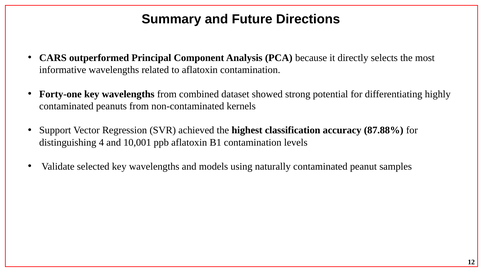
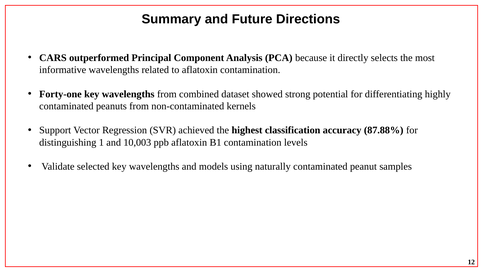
4: 4 -> 1 (101, 142)
10,001: 10,001 -> 10,003 (137, 142)
